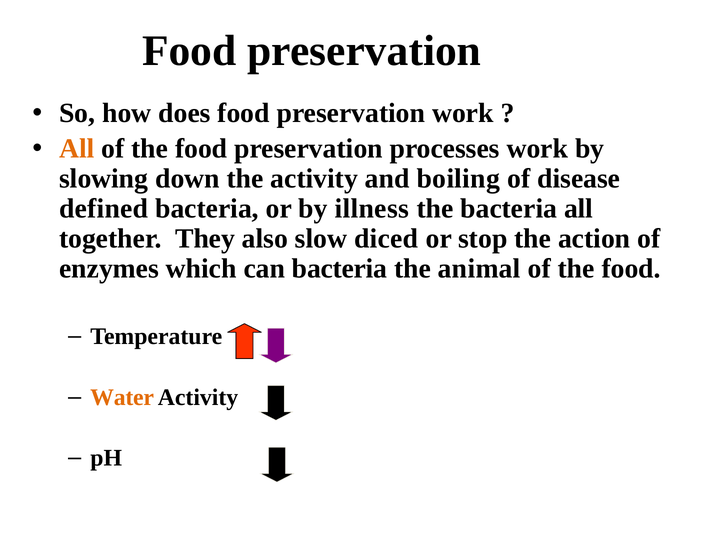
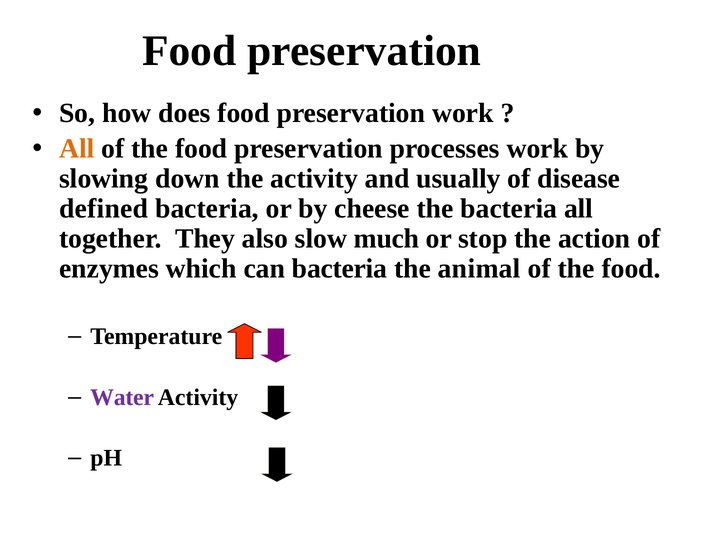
boiling: boiling -> usually (459, 179)
illness: illness -> cheese (372, 208)
diced: diced -> much (387, 238)
Water colour: orange -> purple (122, 397)
